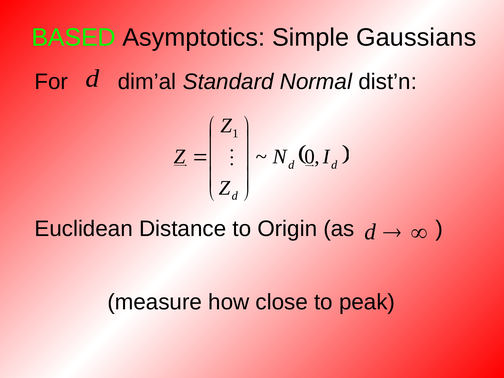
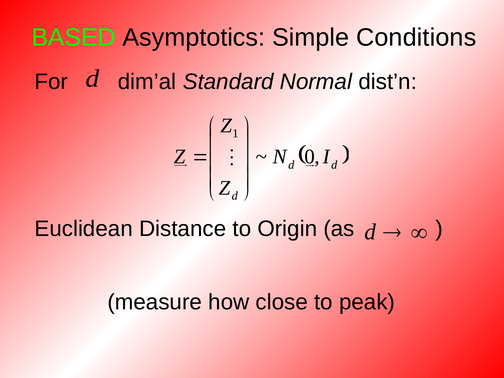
Gaussians: Gaussians -> Conditions (416, 37)
